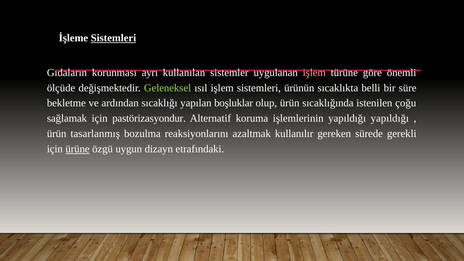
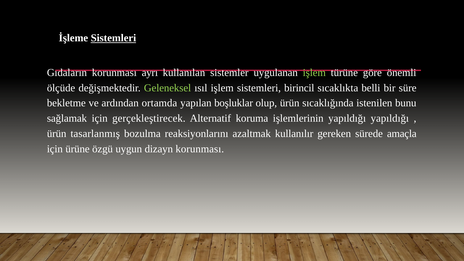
işlem colour: pink -> light green (314, 73)
ürünün: ürünün -> birincil (299, 88)
sıcaklığı: sıcaklığı -> ortamda (159, 103)
çoğu: çoğu -> bunu (406, 103)
pastörizasyondur: pastörizasyondur -> gerçekleştirecek (149, 118)
gerekli: gerekli -> amaçla (402, 134)
ürüne underline: present -> none (78, 149)
dizayn etrafındaki: etrafındaki -> korunması (200, 149)
